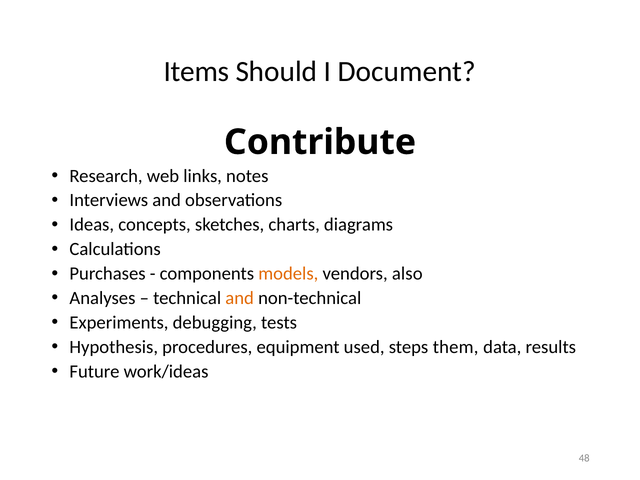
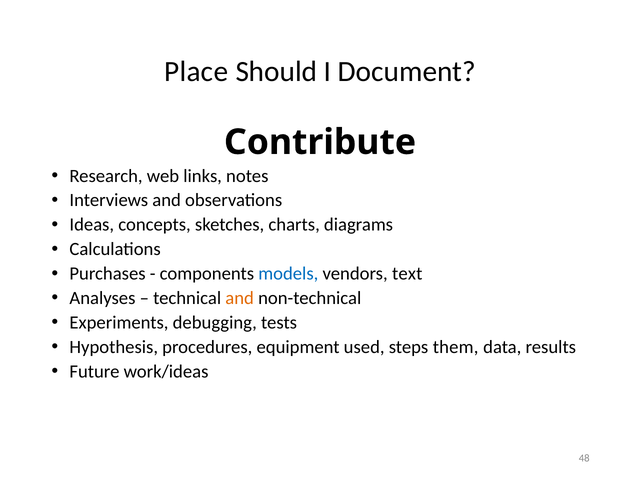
Items: Items -> Place (196, 72)
models colour: orange -> blue (288, 274)
also: also -> text (407, 274)
